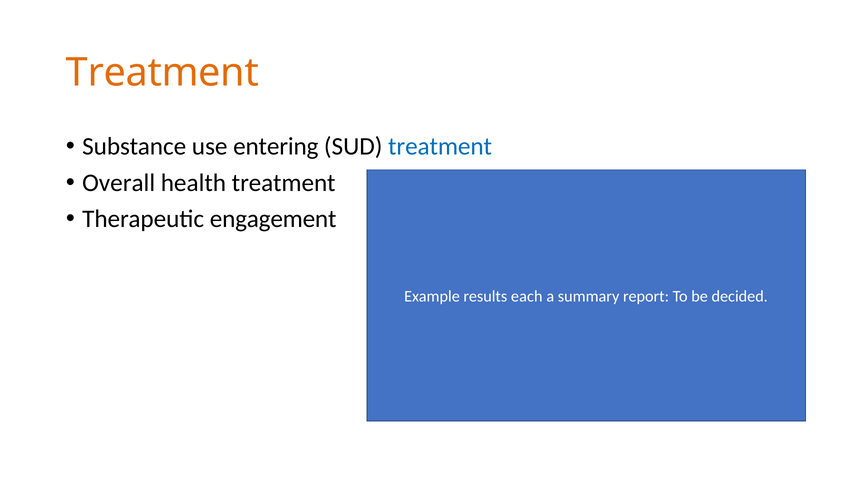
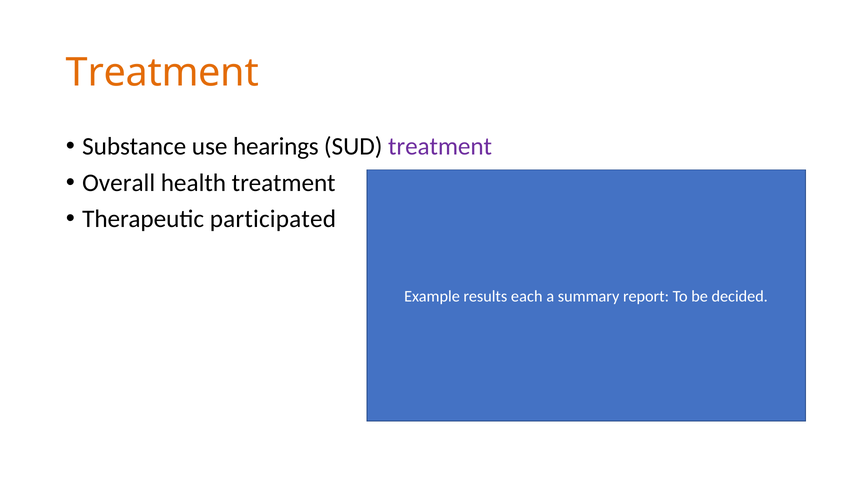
entering: entering -> hearings (276, 146)
treatment colour: blue -> purple (440, 146)
engagement: engagement -> participated (273, 219)
